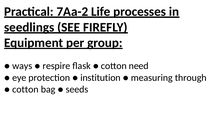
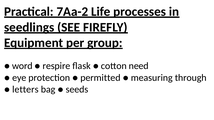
ways: ways -> word (22, 66)
institution: institution -> permitted (100, 78)
cotton: cotton -> letters (25, 90)
